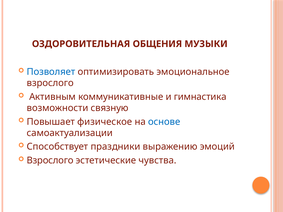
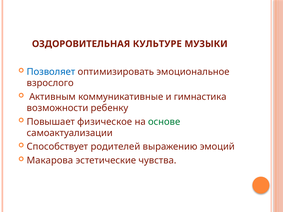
ОБЩЕНИЯ: ОБЩЕНИЯ -> КУЛЬТУРЕ (157, 44)
связную: связную -> ребенку (110, 108)
основе colour: blue -> green (164, 122)
праздники: праздники -> родителей (115, 147)
Взрослого: Взрослого -> Макарова (50, 161)
